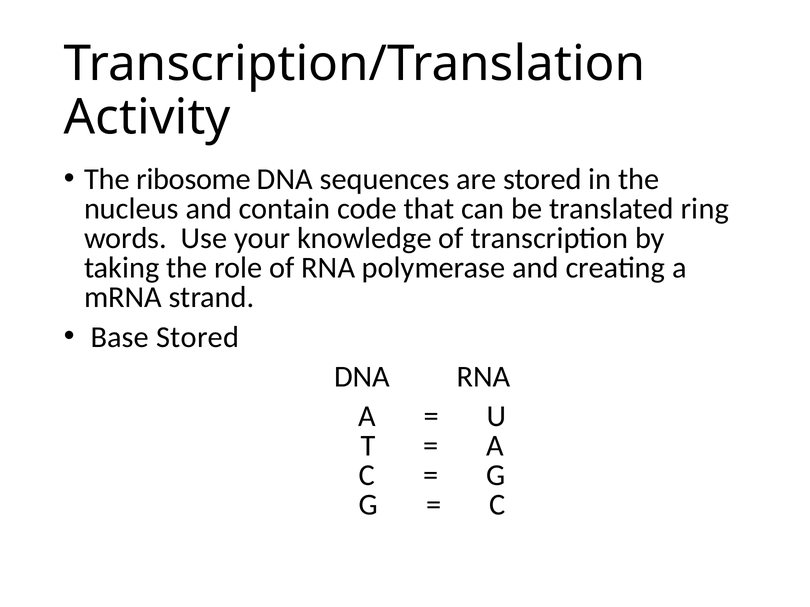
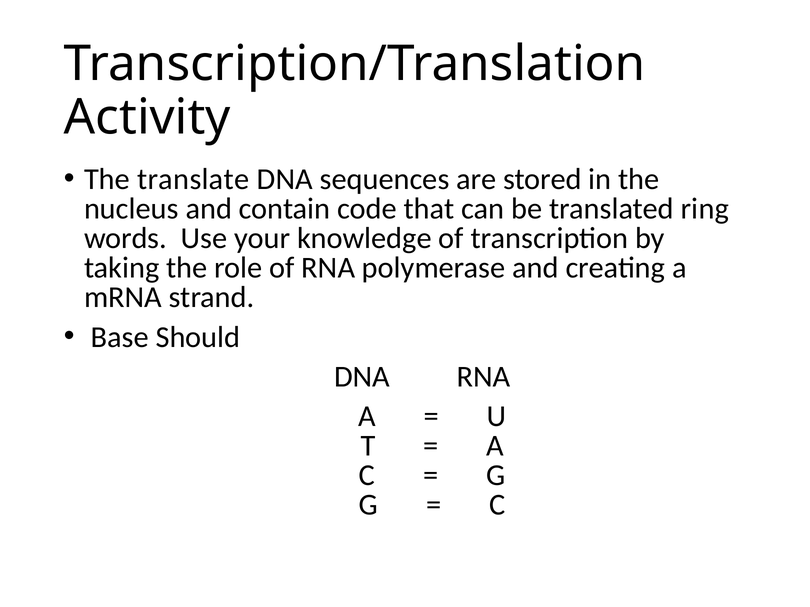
ribosome: ribosome -> translate (193, 179)
Base Stored: Stored -> Should (198, 337)
